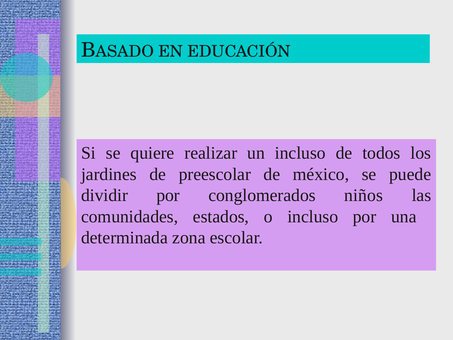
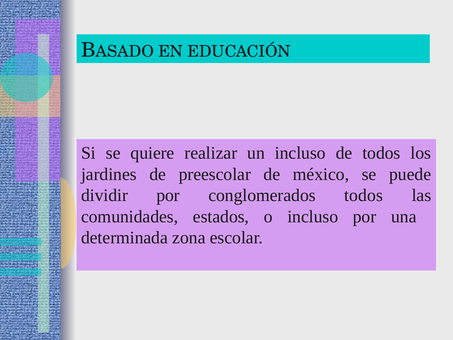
conglomerados niños: niños -> todos (364, 195)
